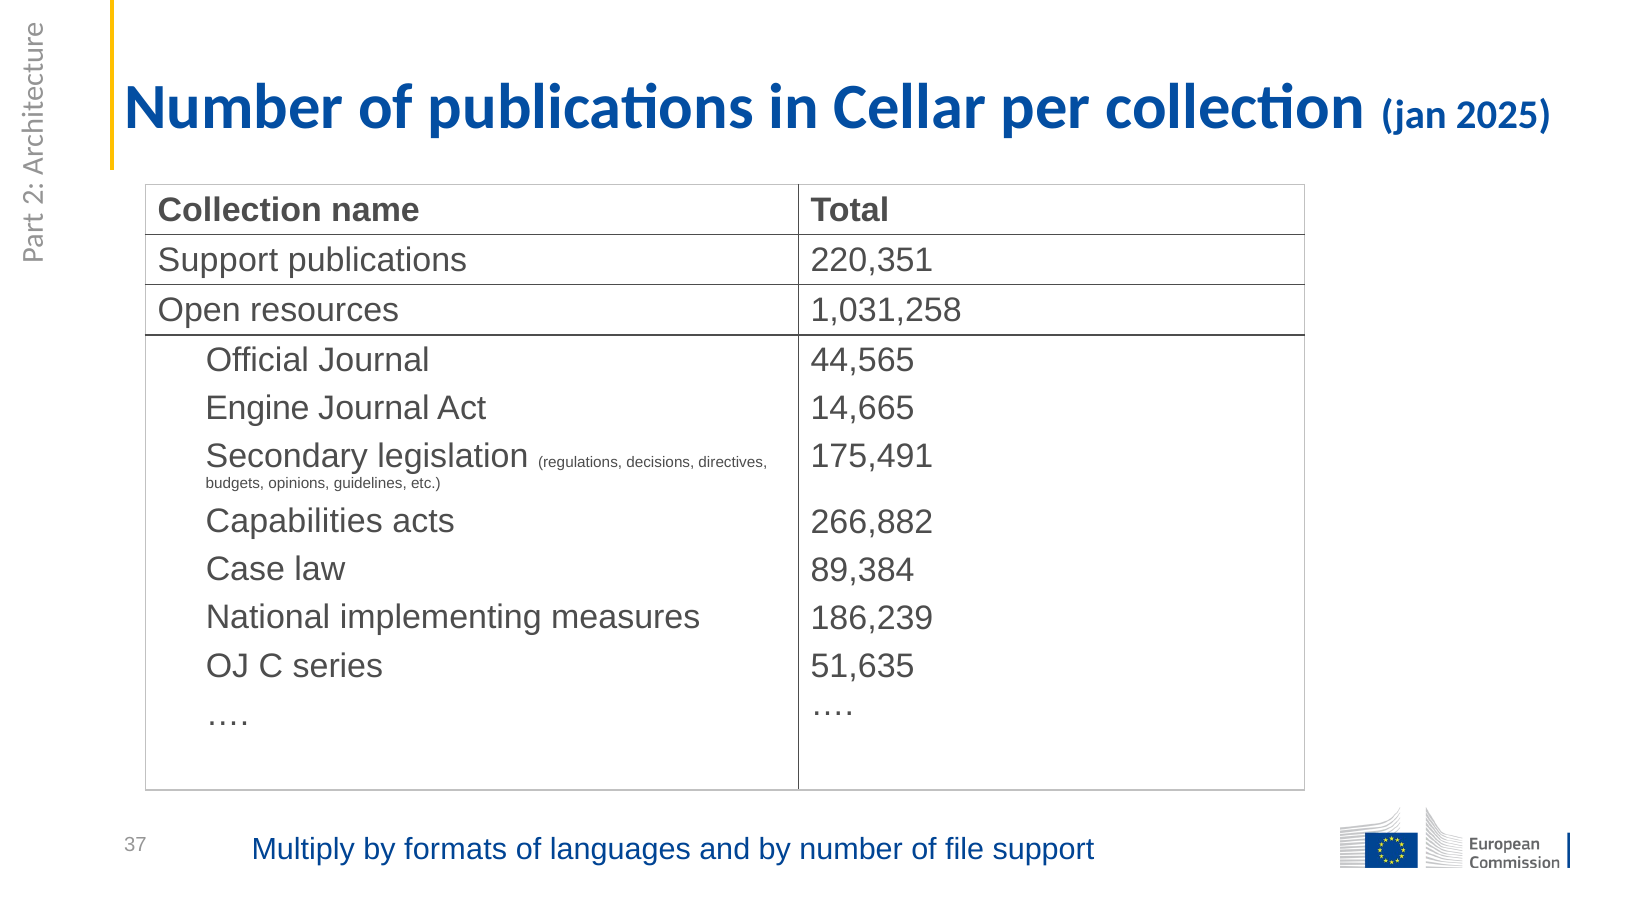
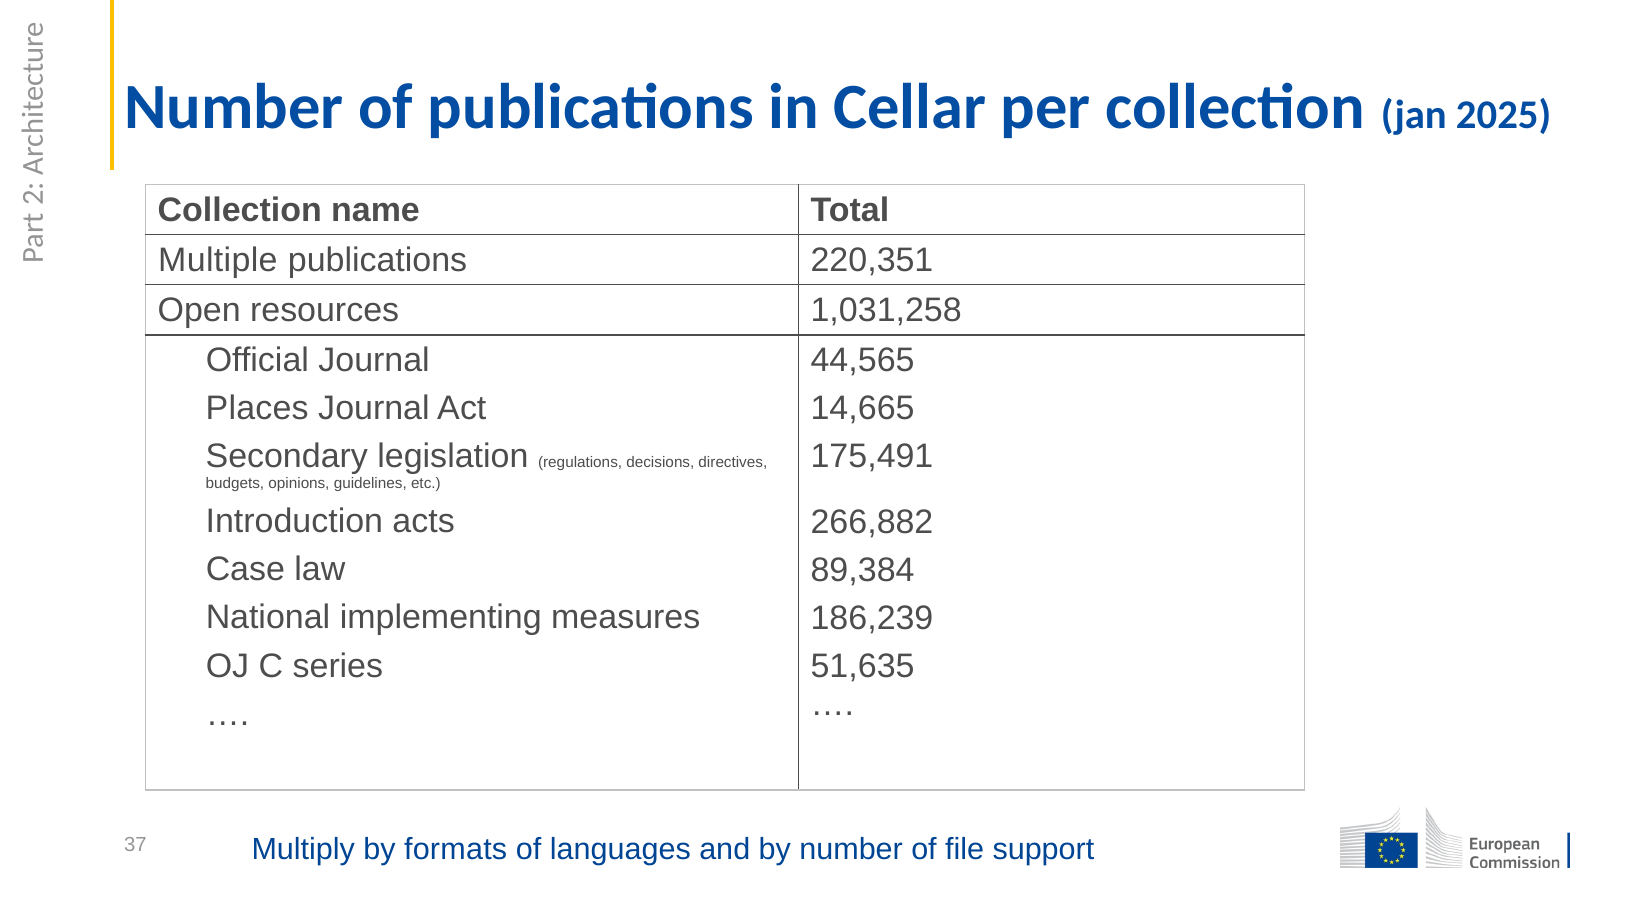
Support: Support -> Multiple (218, 260)
Engine: Engine -> Places (257, 409)
Capabilities: Capabilities -> Introduction (294, 522)
